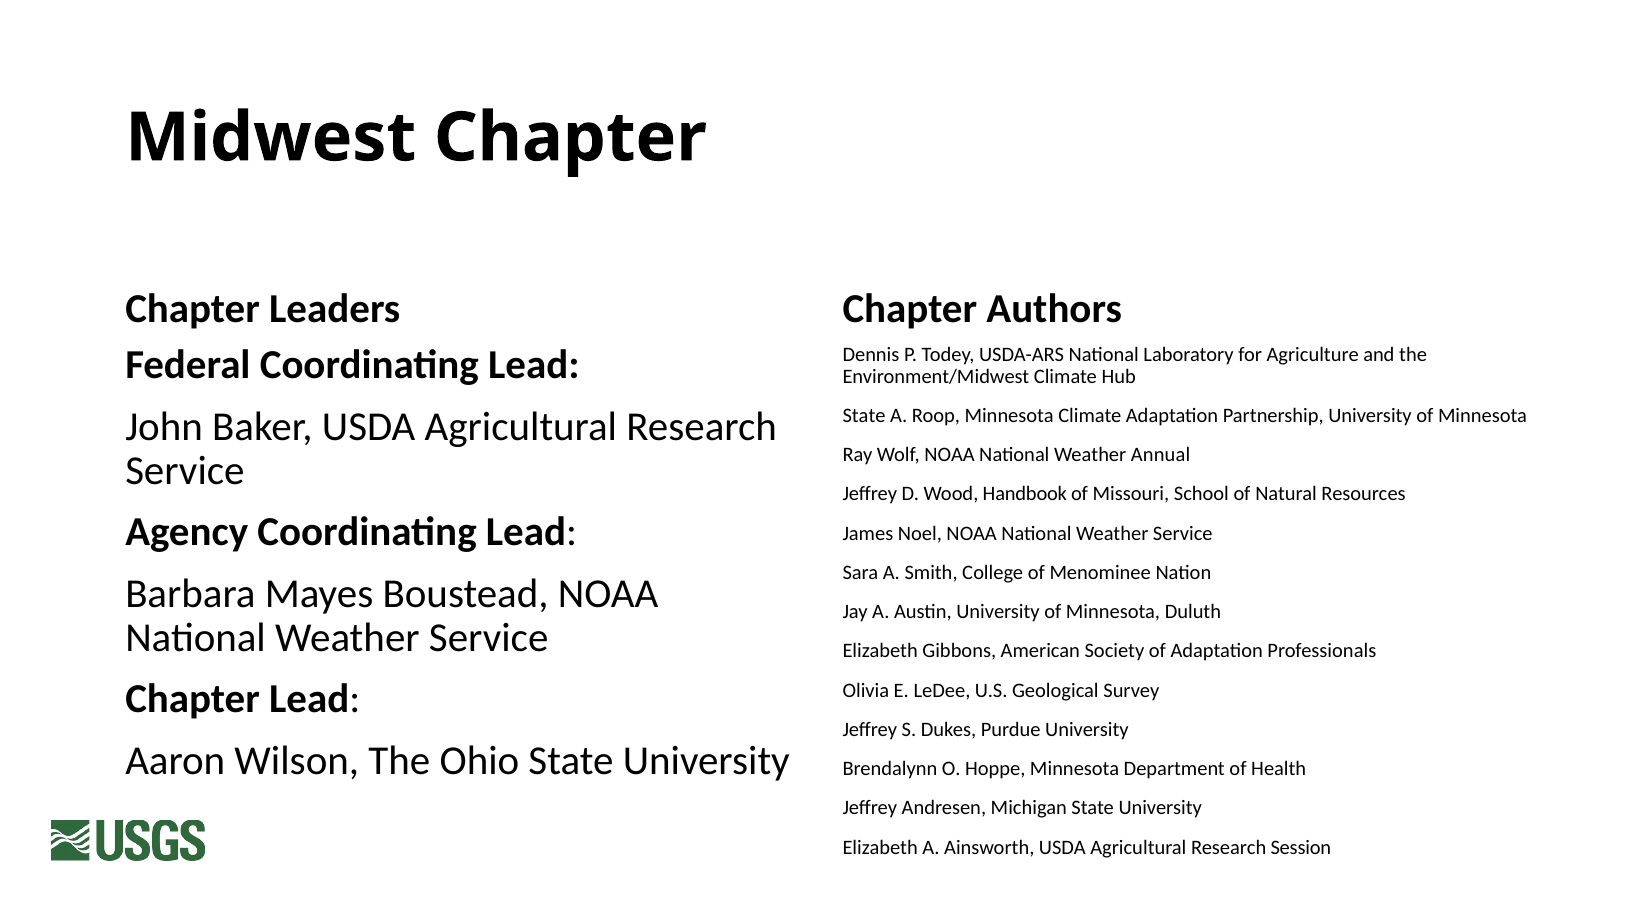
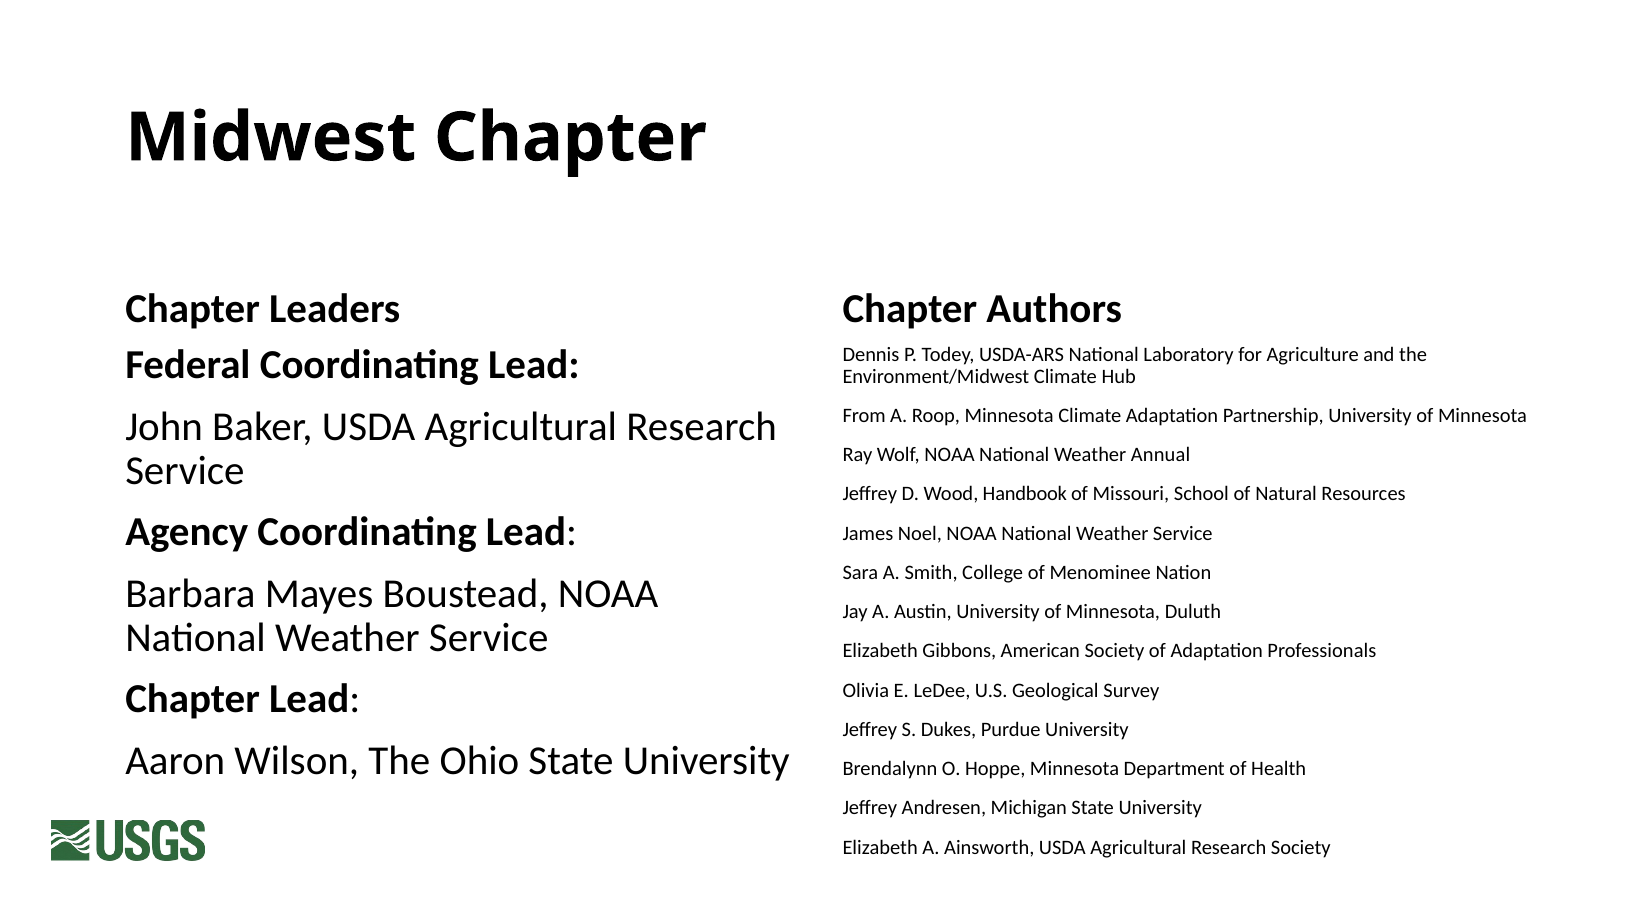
State: State -> From (864, 415)
Research Session: Session -> Society (1301, 847)
